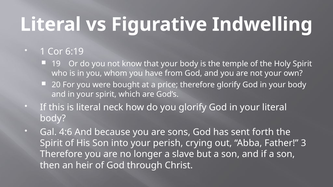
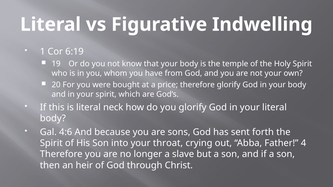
perish: perish -> throat (168, 143)
3: 3 -> 4 (303, 143)
